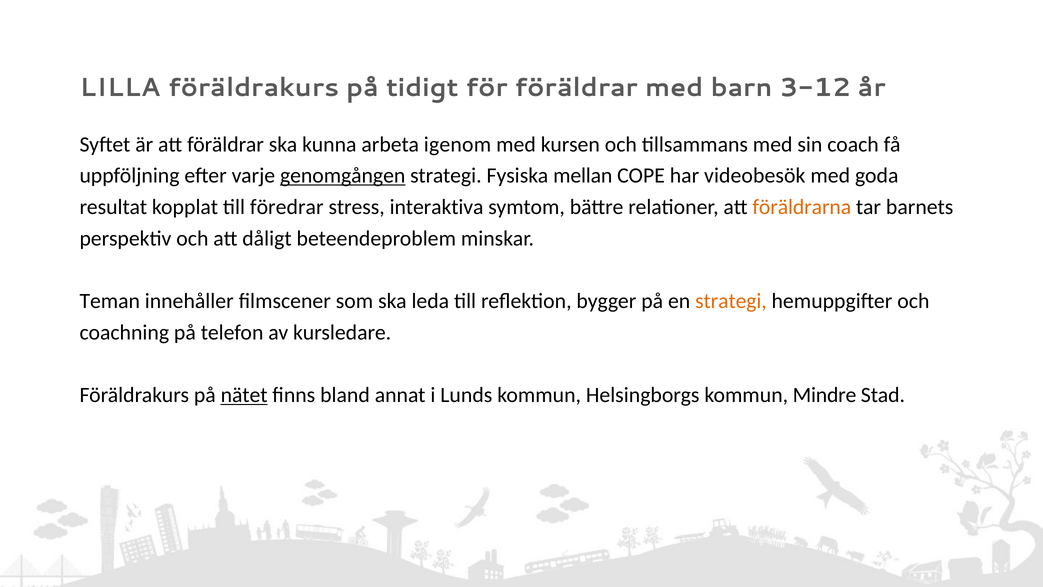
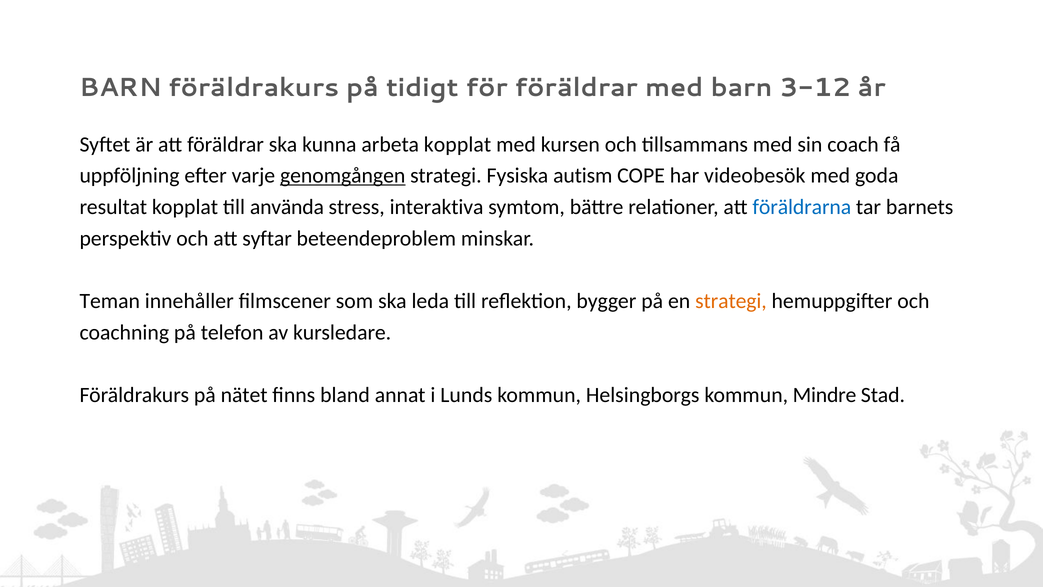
LILLA: LILLA -> BARN (120, 88)
arbeta igenom: igenom -> kopplat (458, 144)
mellan: mellan -> autism (583, 176)
föredrar: föredrar -> använda (287, 207)
föräldrarna colour: orange -> blue (802, 207)
dåligt: dåligt -> syftar (267, 238)
nätet underline: present -> none (244, 395)
